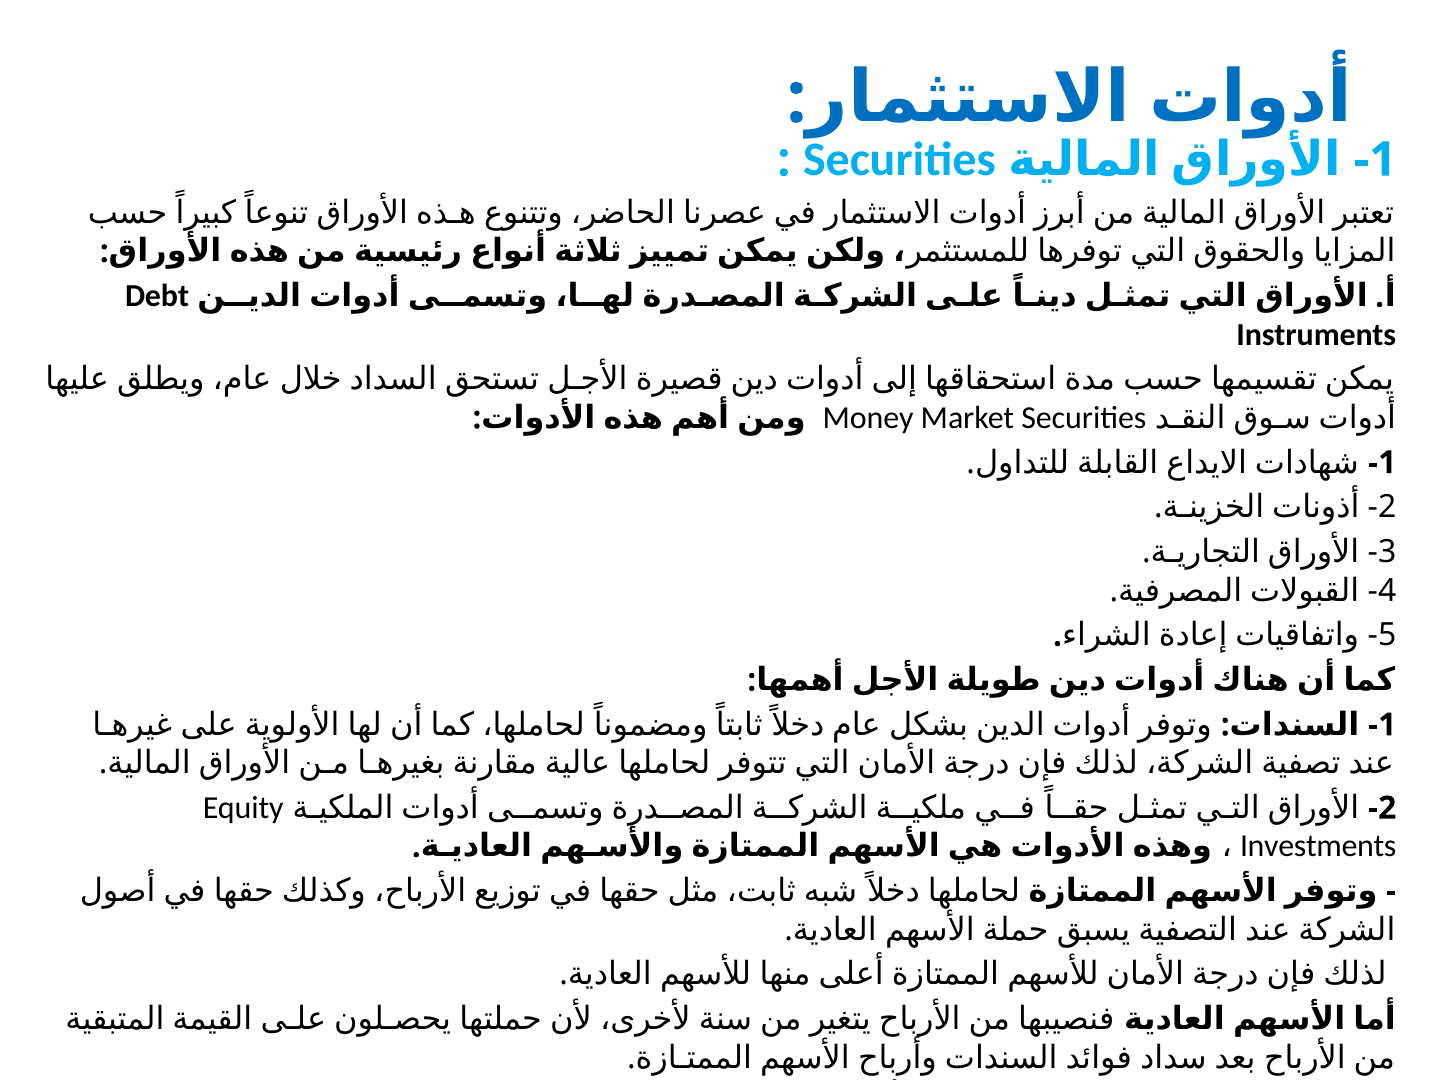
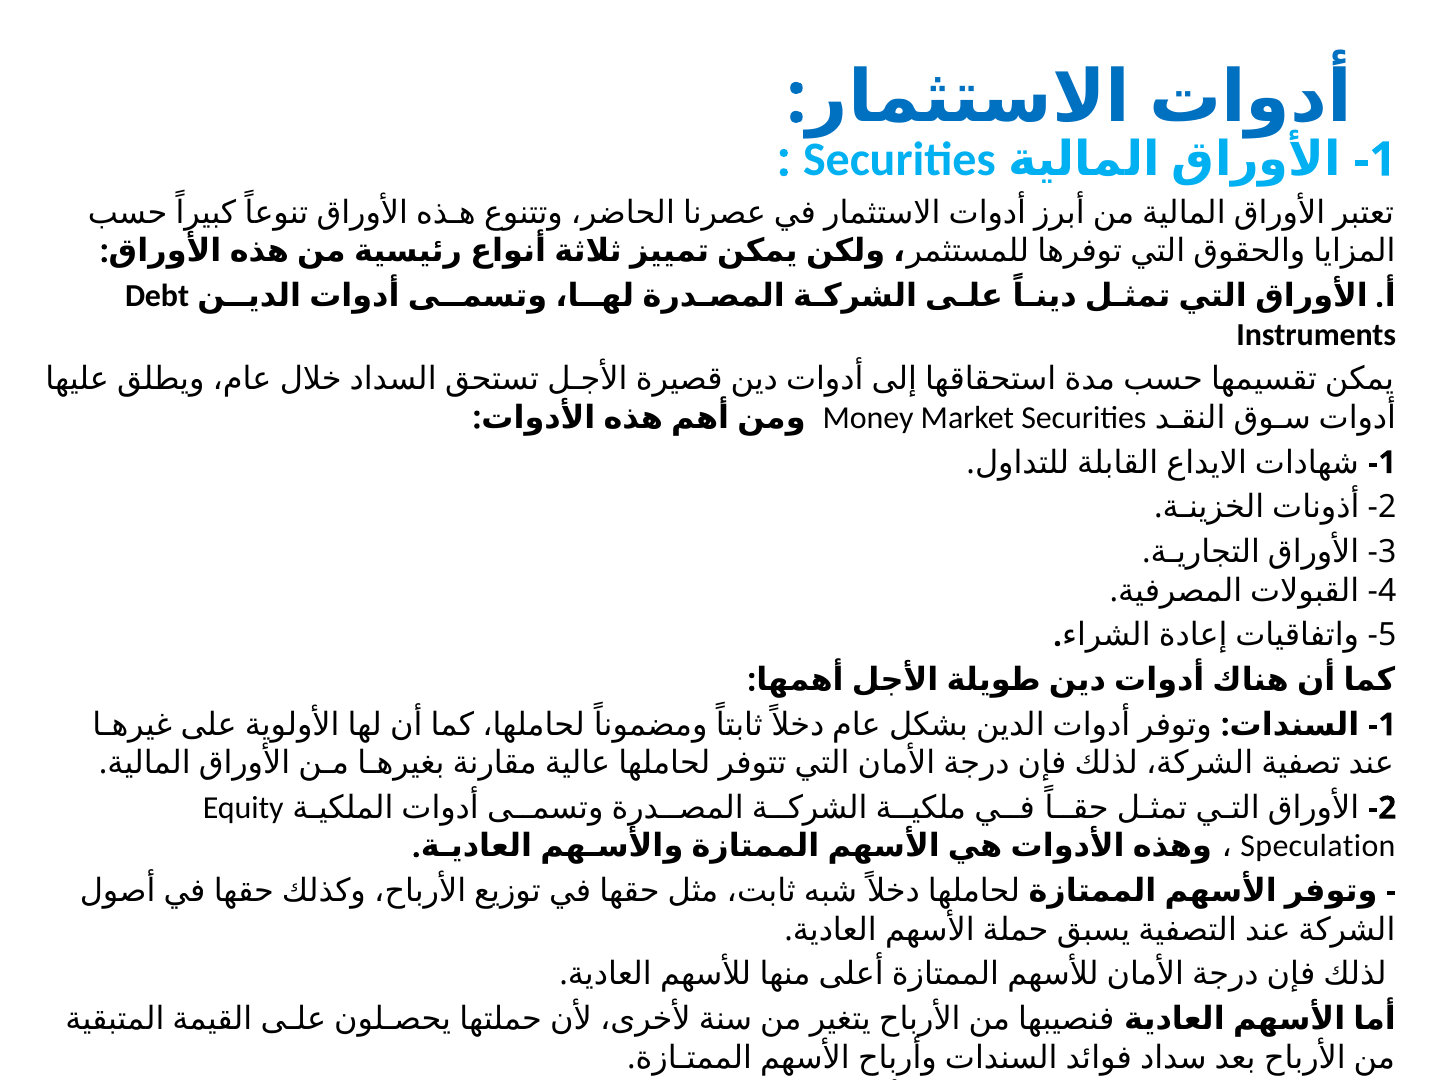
Investments: Investments -> Speculation (1318, 846)
